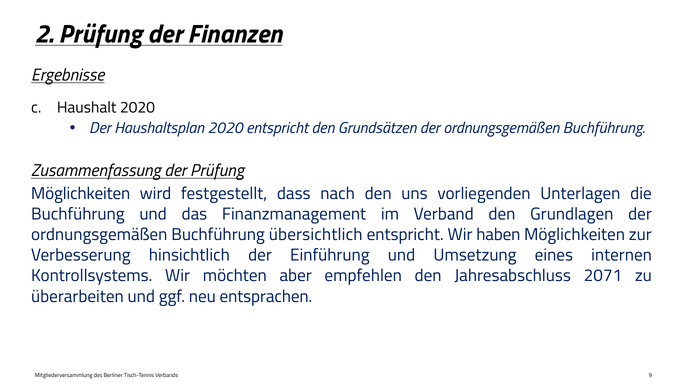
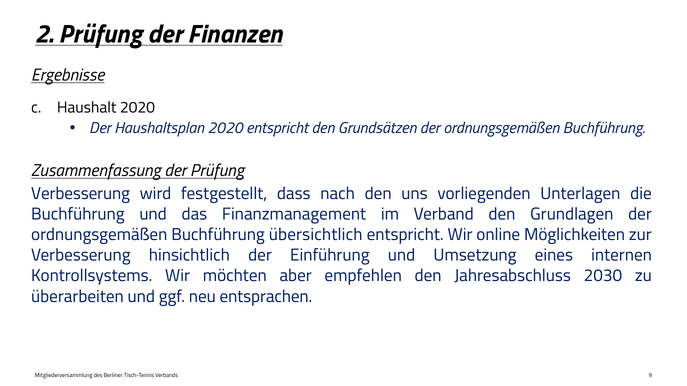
Möglichkeiten: Möglichkeiten -> Verbesserung (81, 194)
haben: haben -> online (498, 235)
2071: 2071 -> 2030 (603, 276)
